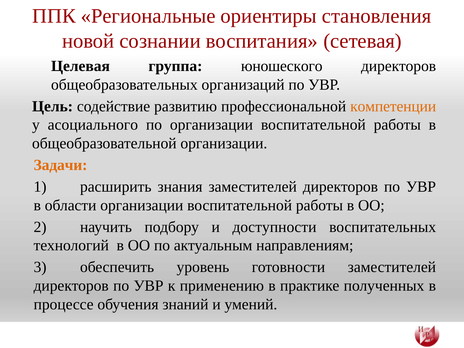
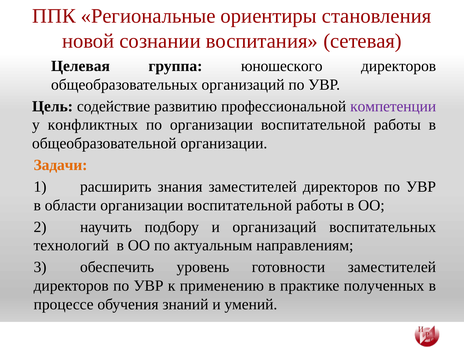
компетенции colour: orange -> purple (393, 106)
асоциального: асоциального -> конфликтных (93, 125)
и доступности: доступности -> организаций (274, 227)
